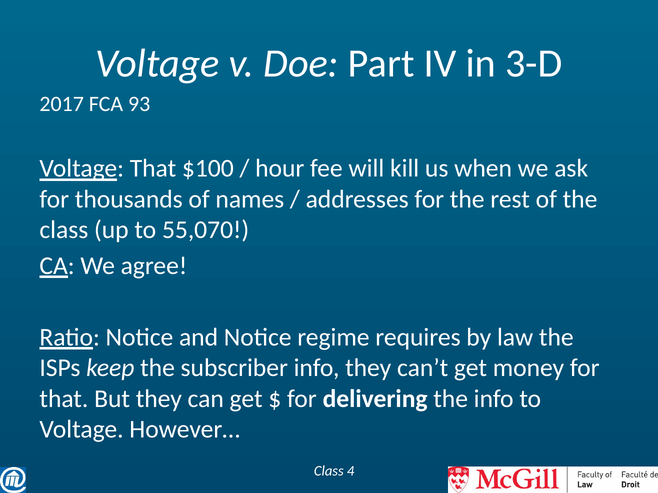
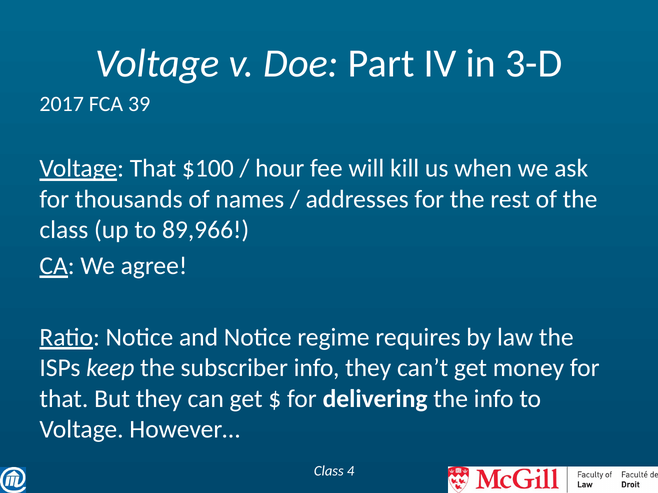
93: 93 -> 39 (139, 104)
55,070: 55,070 -> 89,966 (206, 230)
